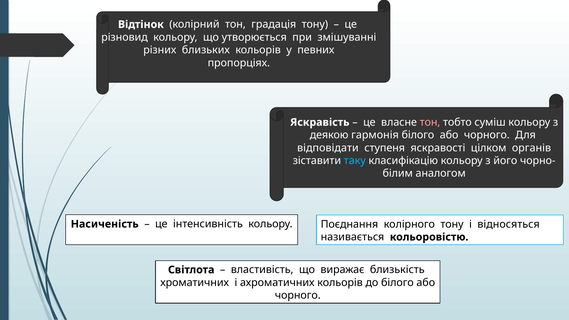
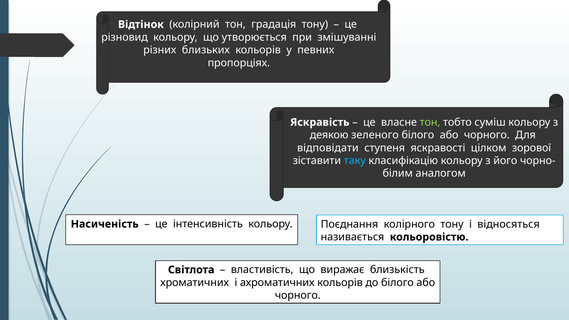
тон colour: pink -> light green (430, 122)
гармонія: гармонія -> зеленого (375, 135)
органів: органів -> зорової (532, 148)
